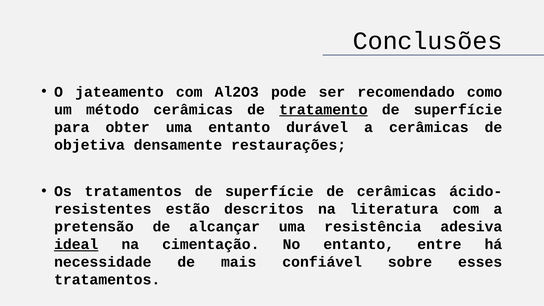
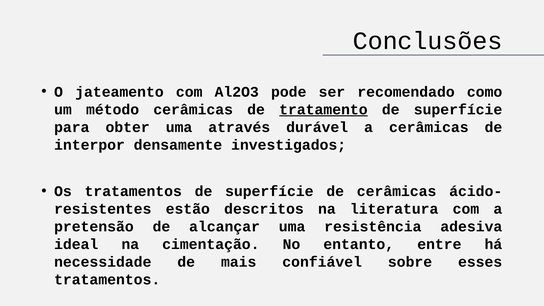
uma entanto: entanto -> através (239, 127)
objetiva: objetiva -> interpor (90, 145)
restaurações: restaurações -> investigados (289, 145)
ideal underline: present -> none (76, 244)
